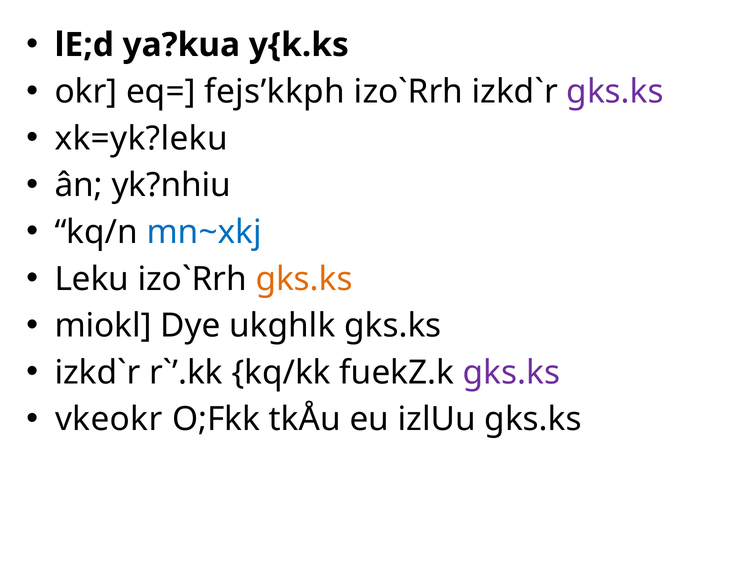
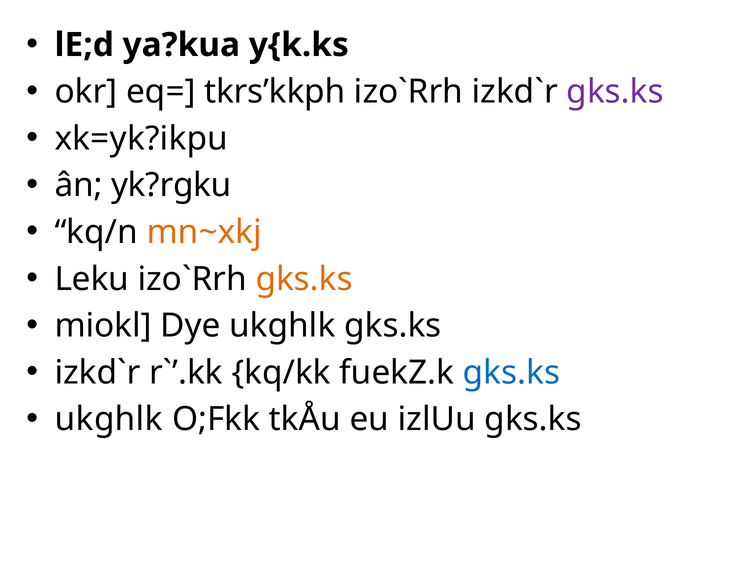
fejs’kkph: fejs’kkph -> tkrs’kkph (275, 92)
xk=yk?leku: xk=yk?leku -> xk=yk?ikpu (141, 139)
yk?nhiu: yk?nhiu -> yk?rgku (171, 185)
mn~xkj colour: blue -> orange (204, 232)
gks.ks colour: purple -> blue (512, 373)
vkeokr: vkeokr -> ukghlk (109, 419)
